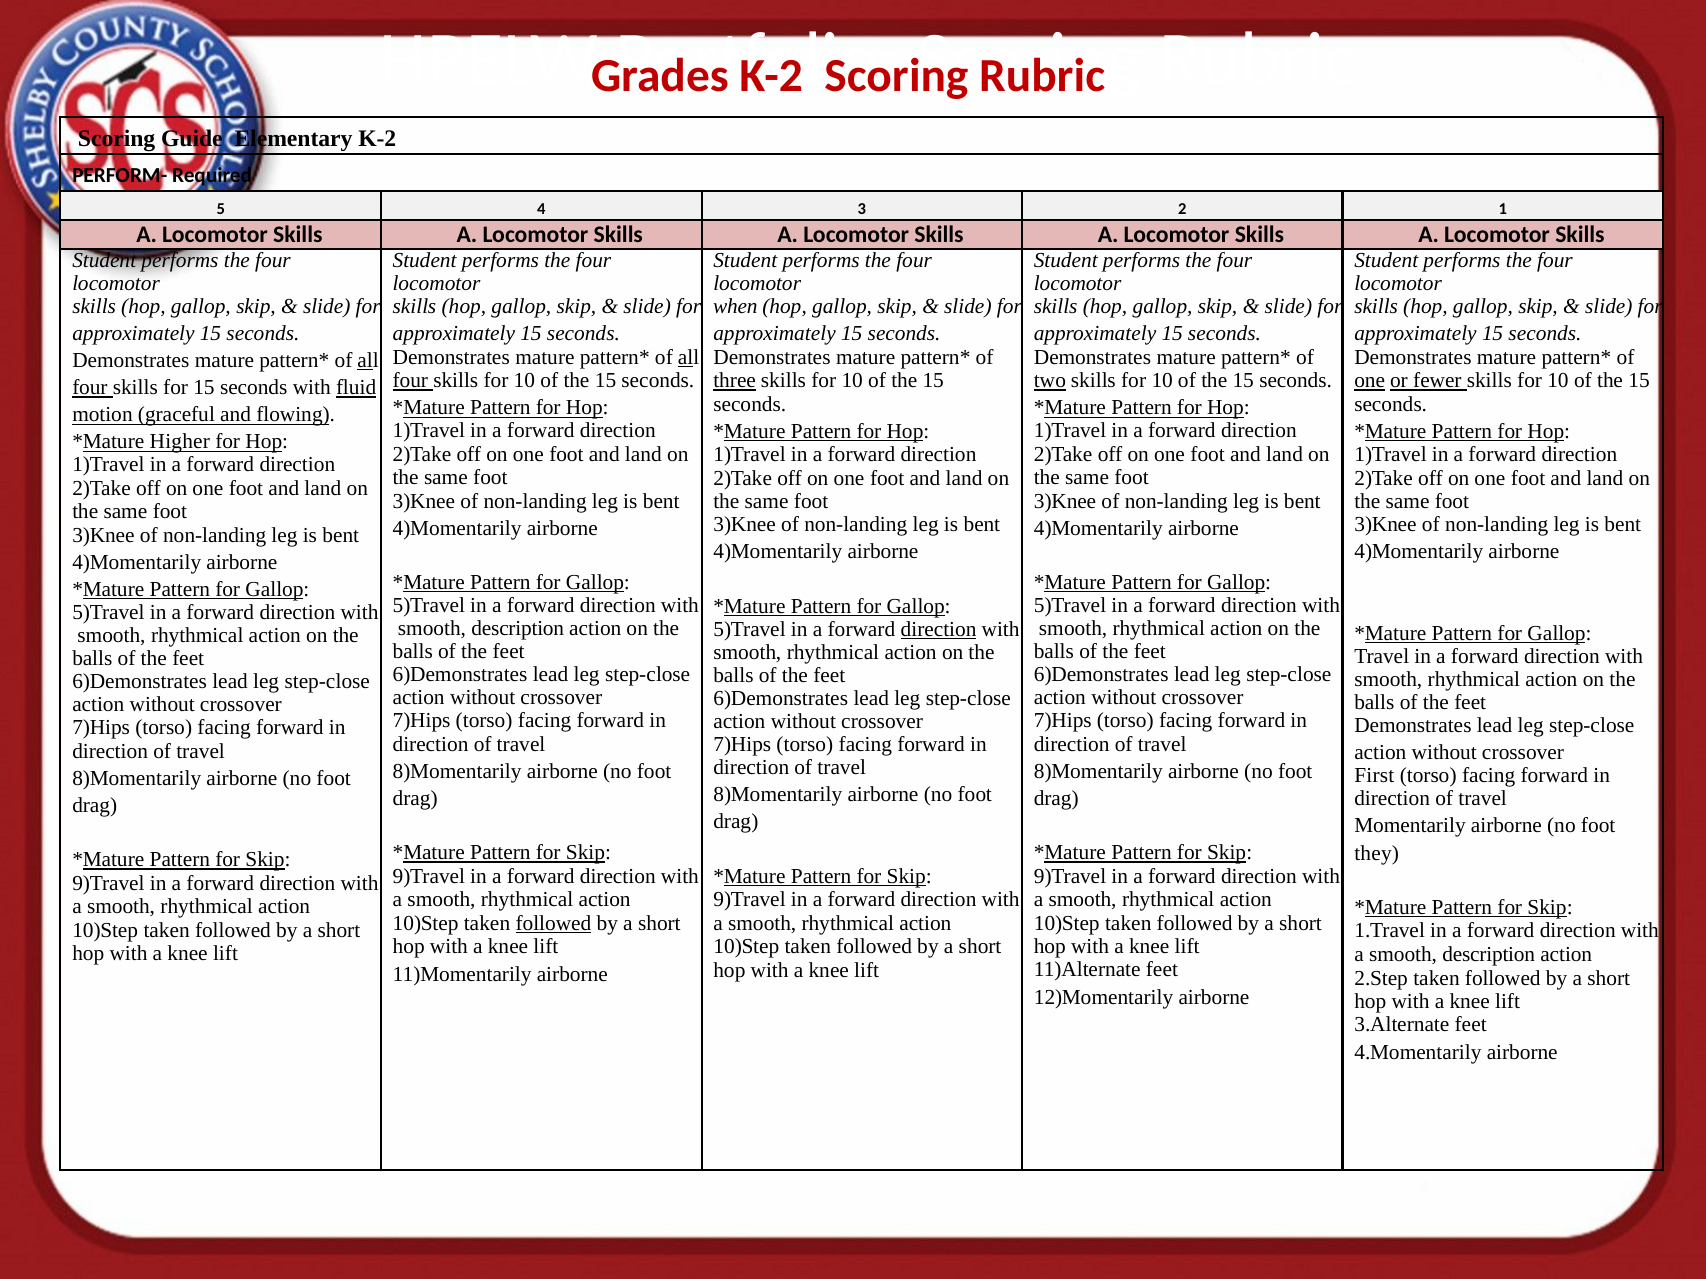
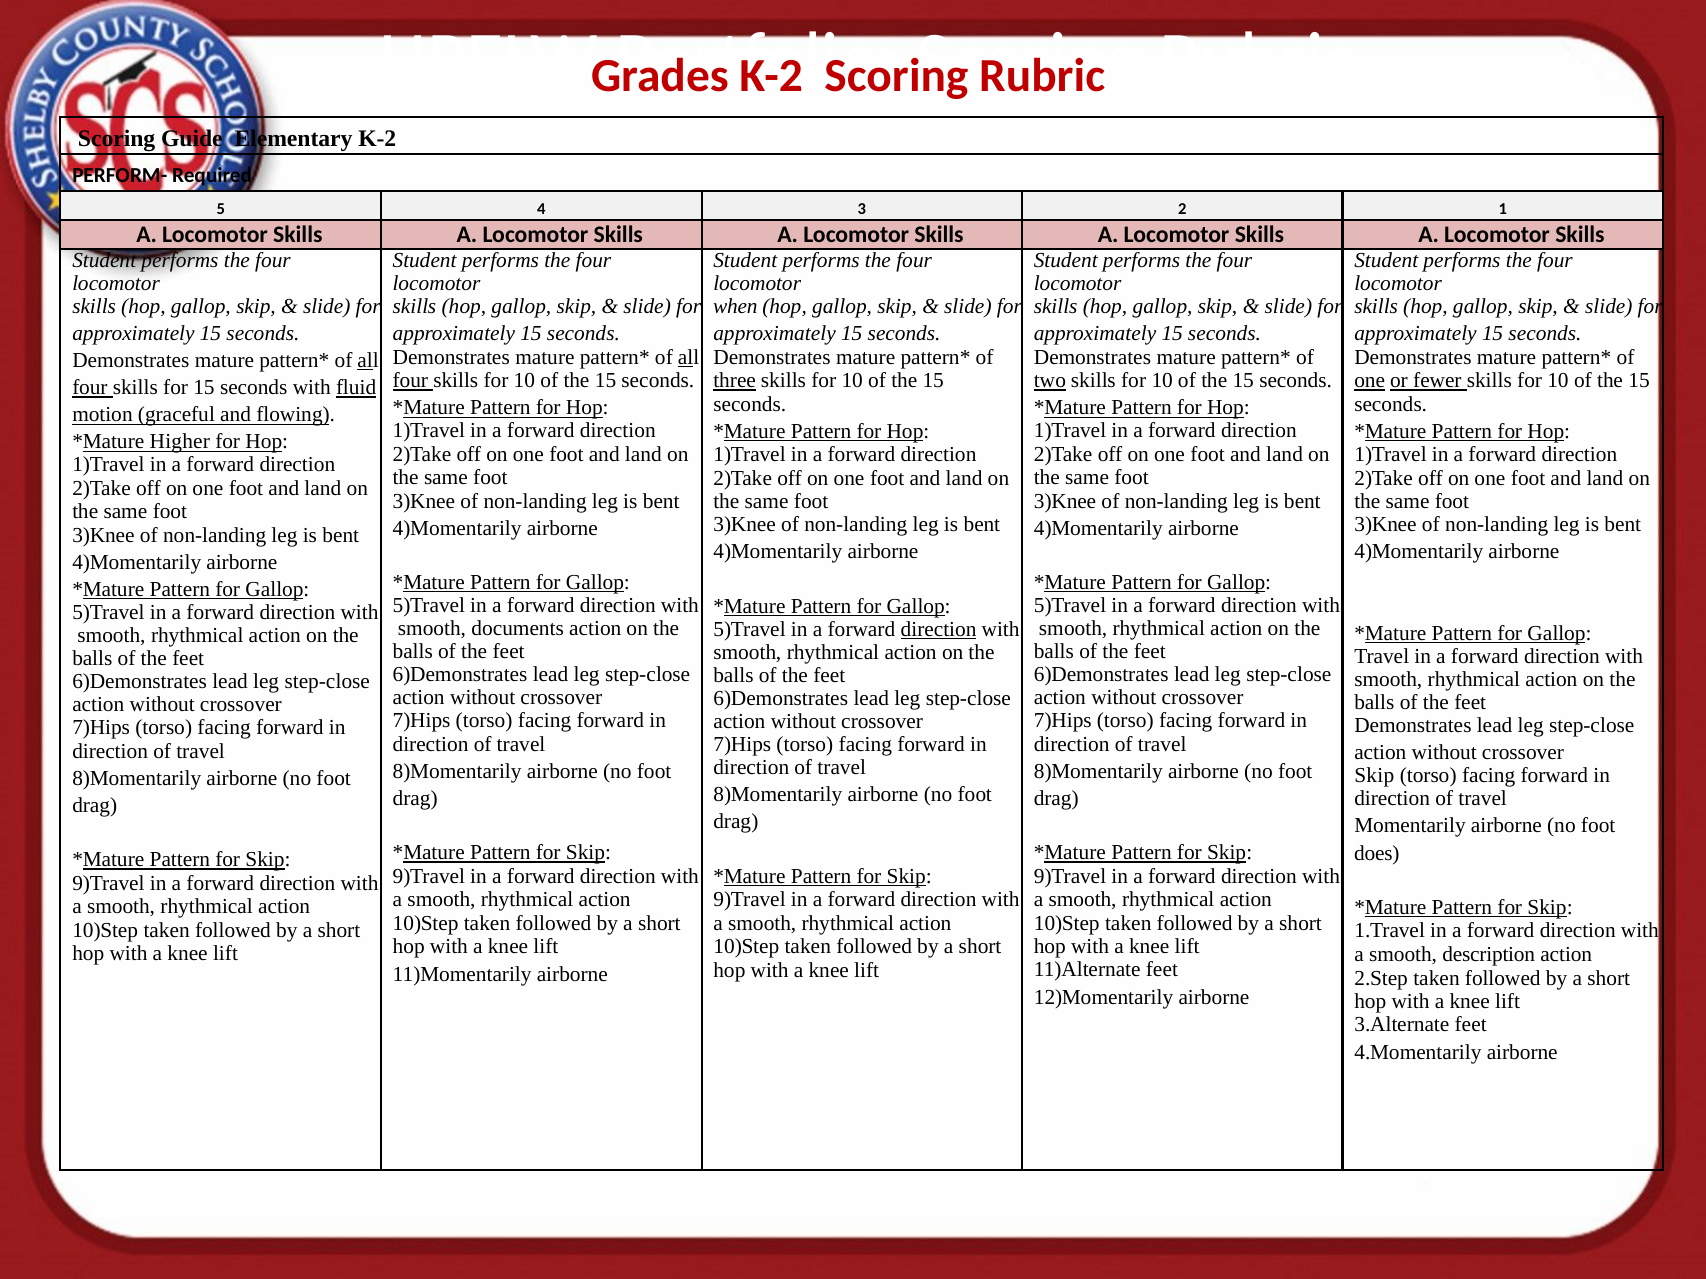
description: description -> documents (518, 629)
First: First -> Skip (1374, 776)
they: they -> does (1377, 853)
followed underline: present -> none (553, 924)
